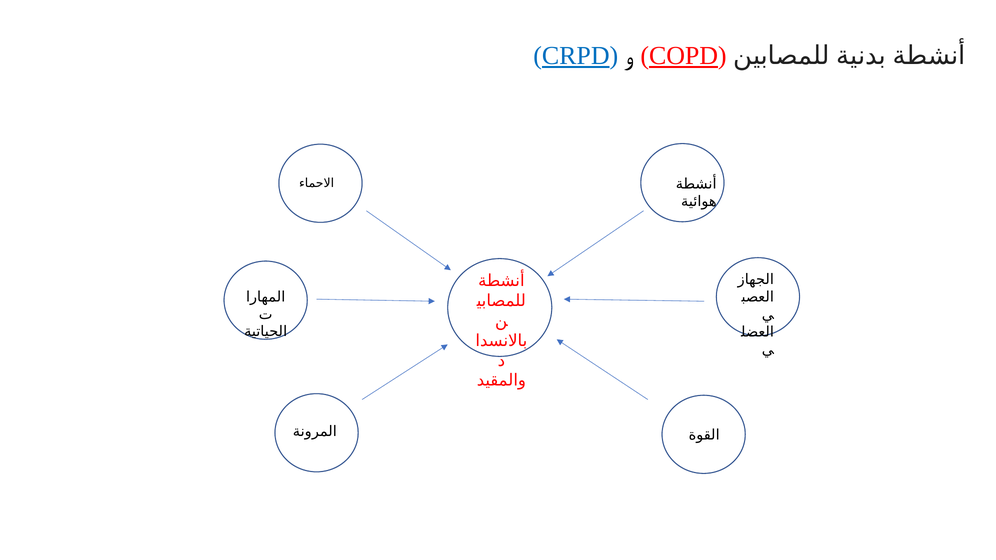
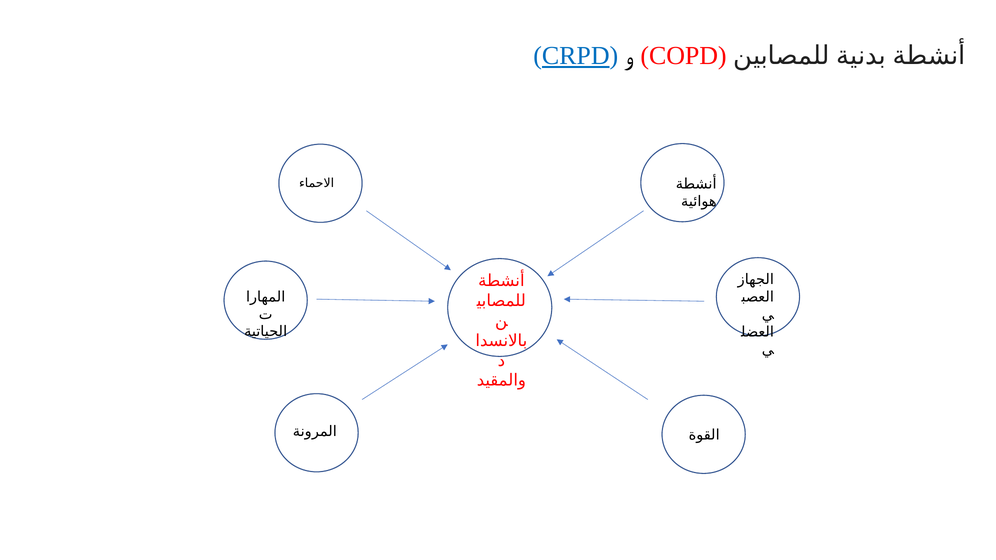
COPD underline: present -> none (684, 56)
